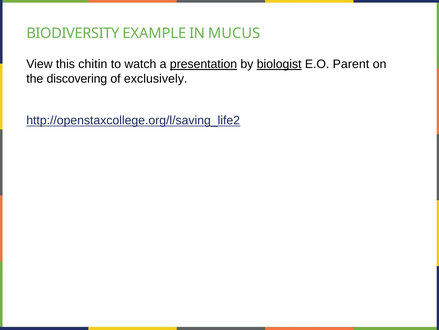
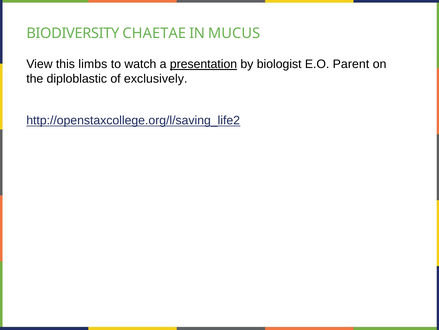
EXAMPLE: EXAMPLE -> CHAETAE (154, 33)
chitin: chitin -> limbs (93, 64)
biologist underline: present -> none (279, 64)
discovering: discovering -> diploblastic (77, 79)
